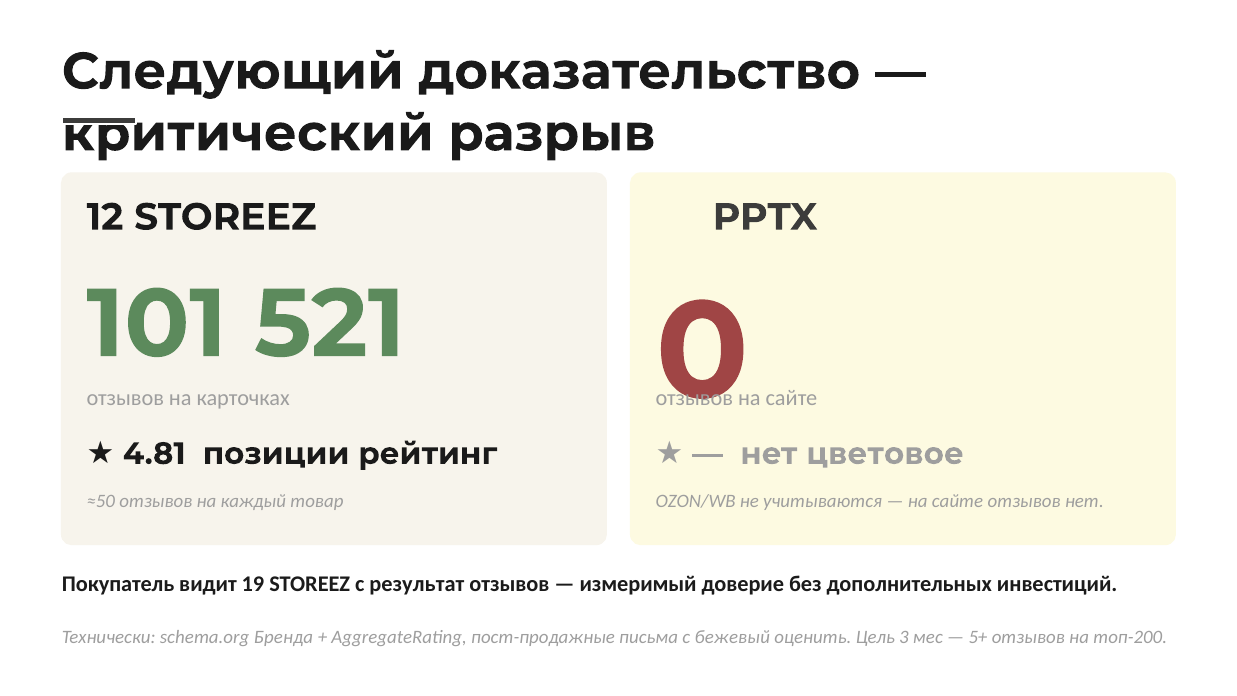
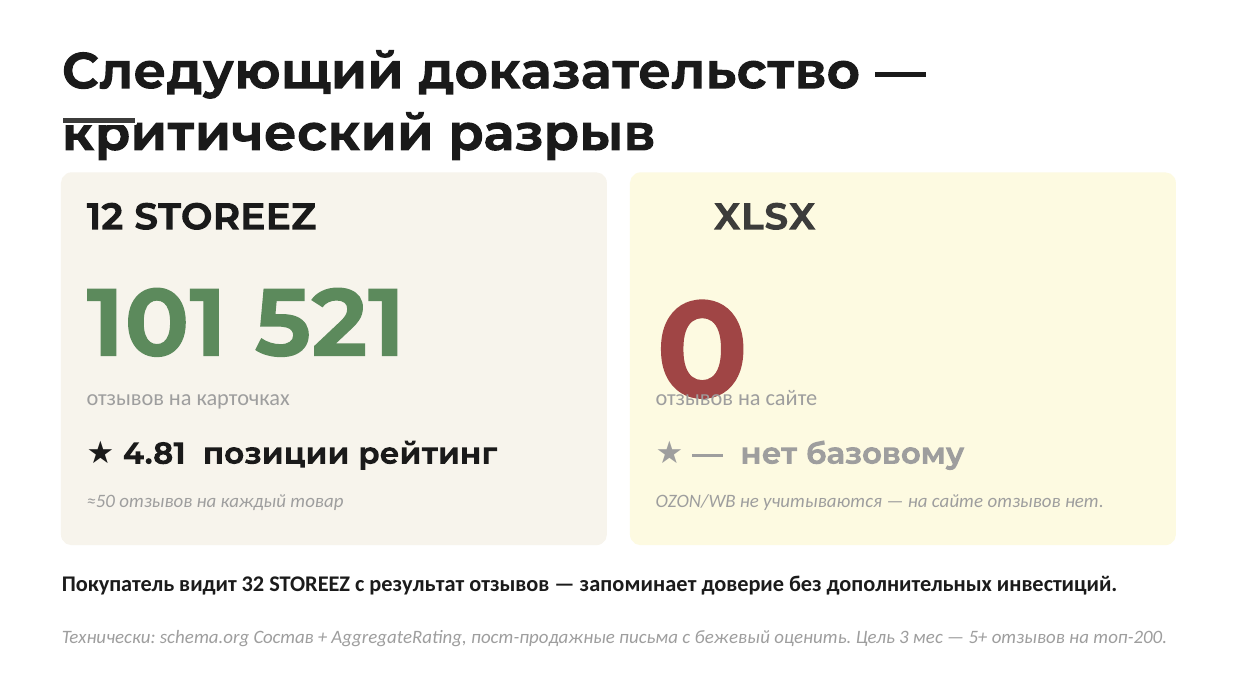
PPTX: PPTX -> XLSX (765, 217)
цветовое: цветовое -> базовому (885, 454)
19: 19 -> 32 (253, 584)
измеримый: измеримый -> запоминает (638, 584)
Бренда: Бренда -> Состав (284, 637)
